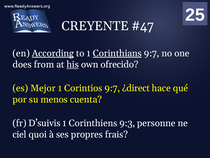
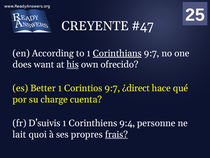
According underline: present -> none (53, 53)
from: from -> want (44, 64)
Mejor: Mejor -> Better (43, 88)
menos: menos -> charge (54, 99)
9:3: 9:3 -> 9:4 (127, 123)
ciel: ciel -> lait (19, 134)
frais underline: none -> present (116, 134)
